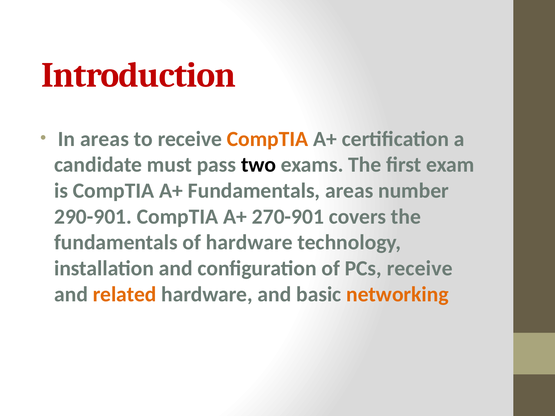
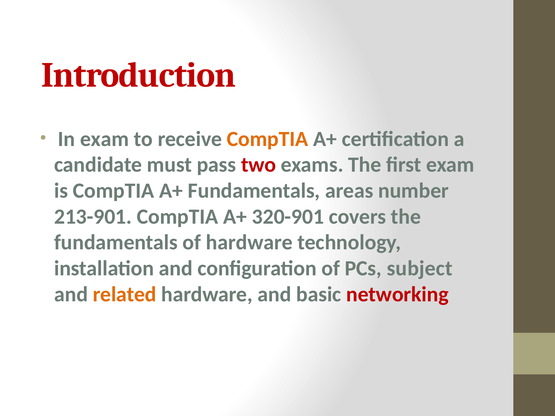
In areas: areas -> exam (105, 139)
two colour: black -> red (259, 165)
290-901: 290-901 -> 213-901 (93, 217)
270-901: 270-901 -> 320-901 (288, 217)
PCs receive: receive -> subject (420, 269)
networking colour: orange -> red (397, 295)
